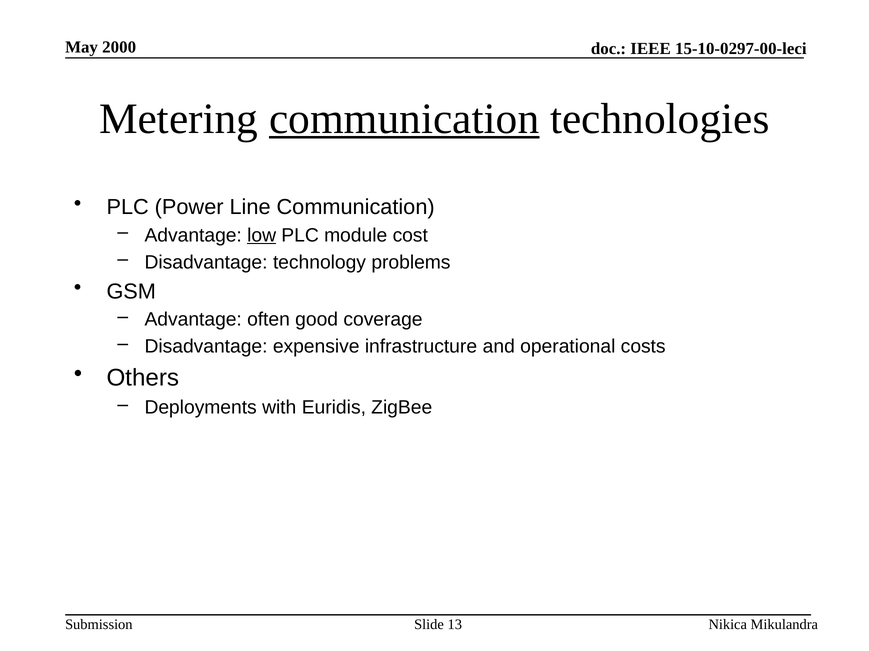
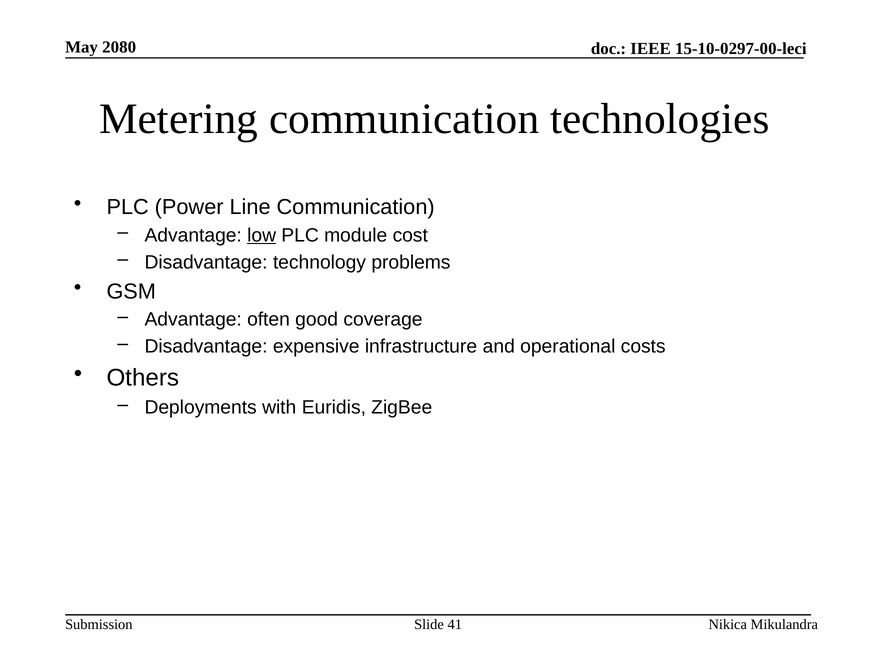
2000: 2000 -> 2080 (119, 47)
communication underline: present -> none (404, 119)
13: 13 -> 41 (455, 625)
